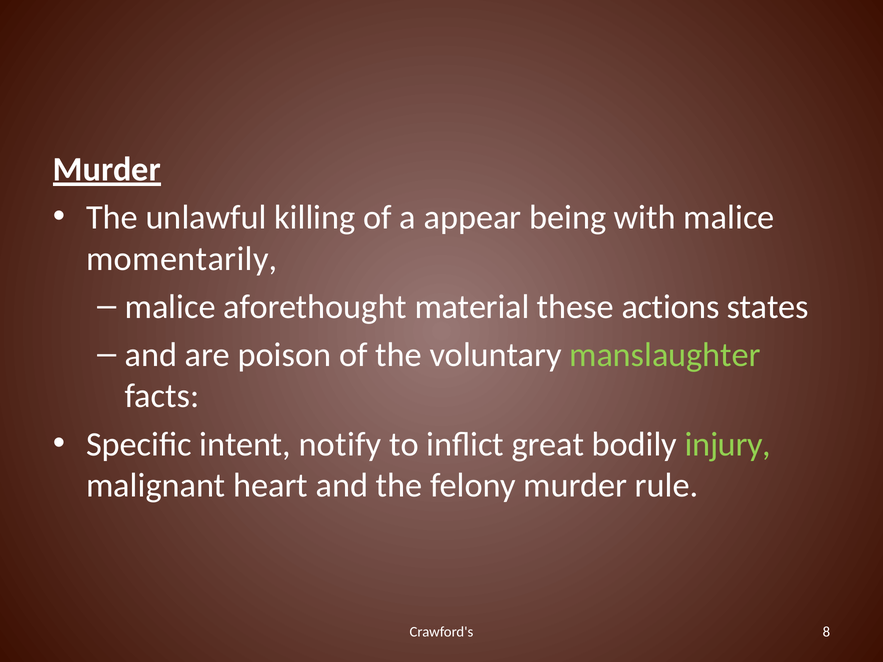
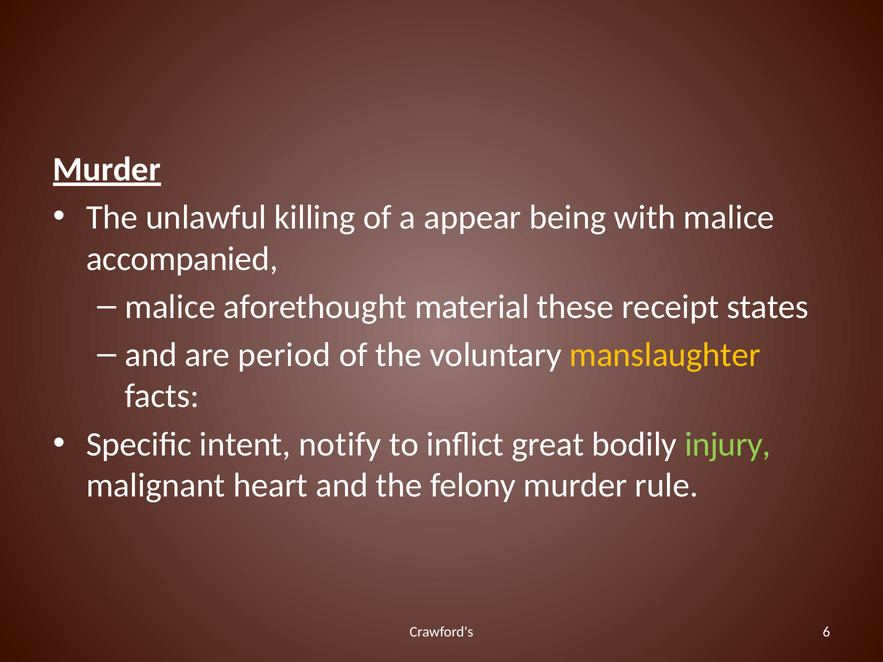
momentarily: momentarily -> accompanied (182, 259)
actions: actions -> receipt (670, 307)
poison: poison -> period (284, 355)
manslaughter colour: light green -> yellow (665, 355)
8: 8 -> 6 (826, 632)
